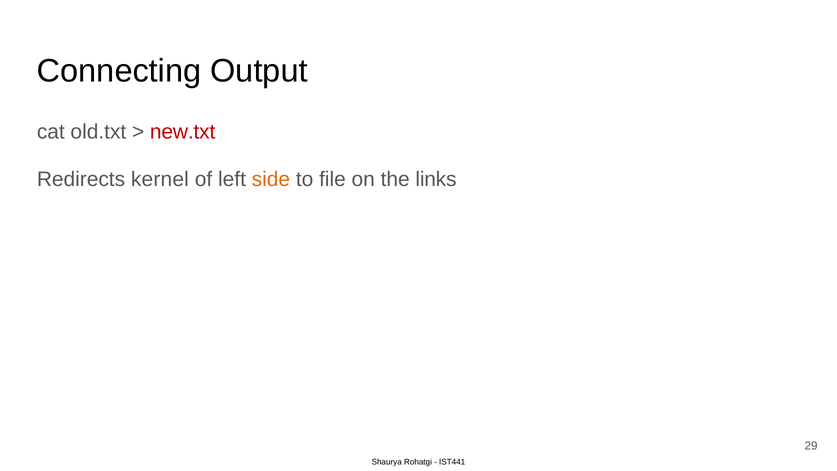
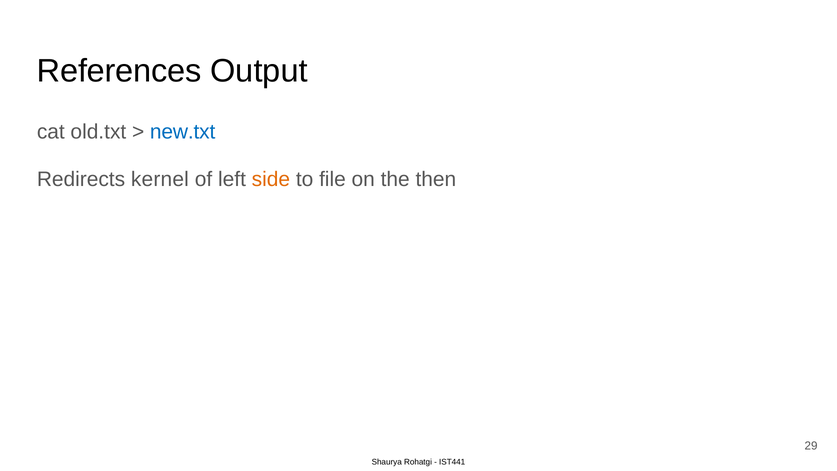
Connecting: Connecting -> References (119, 71)
new.txt colour: red -> blue (183, 132)
links: links -> then (436, 179)
